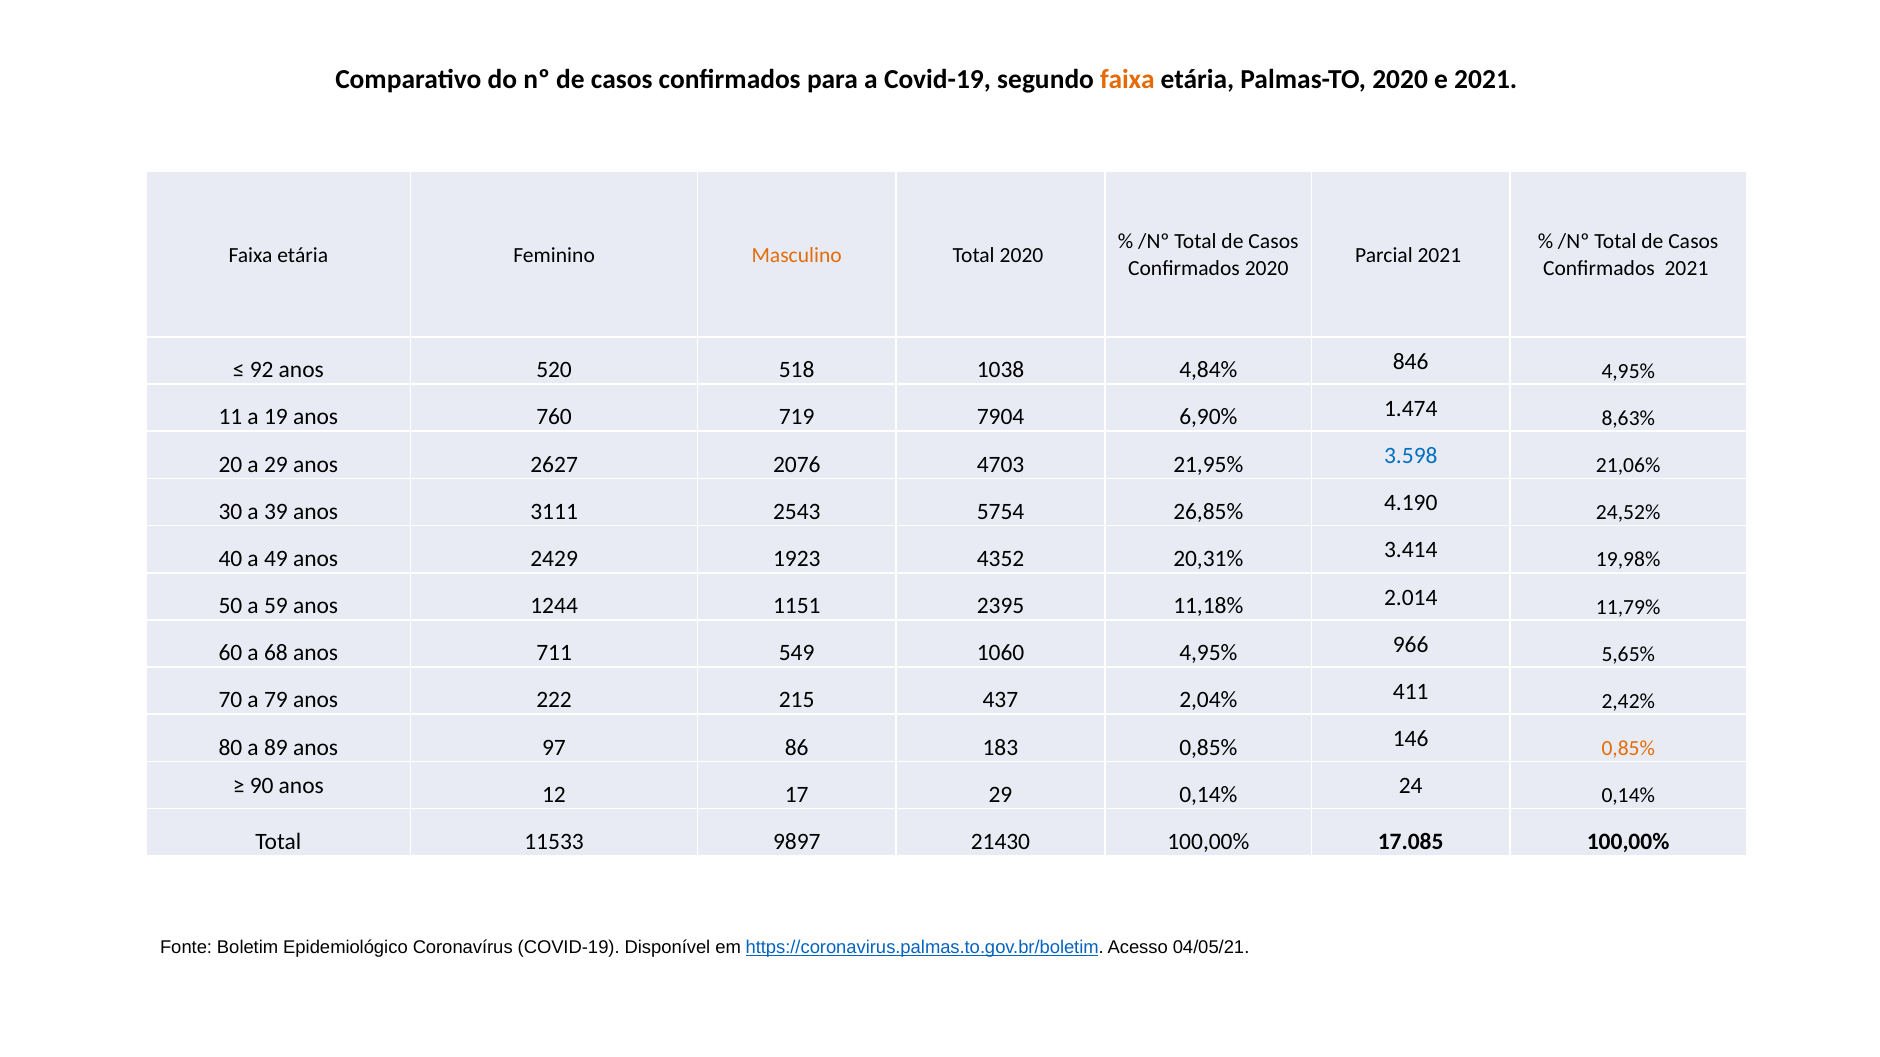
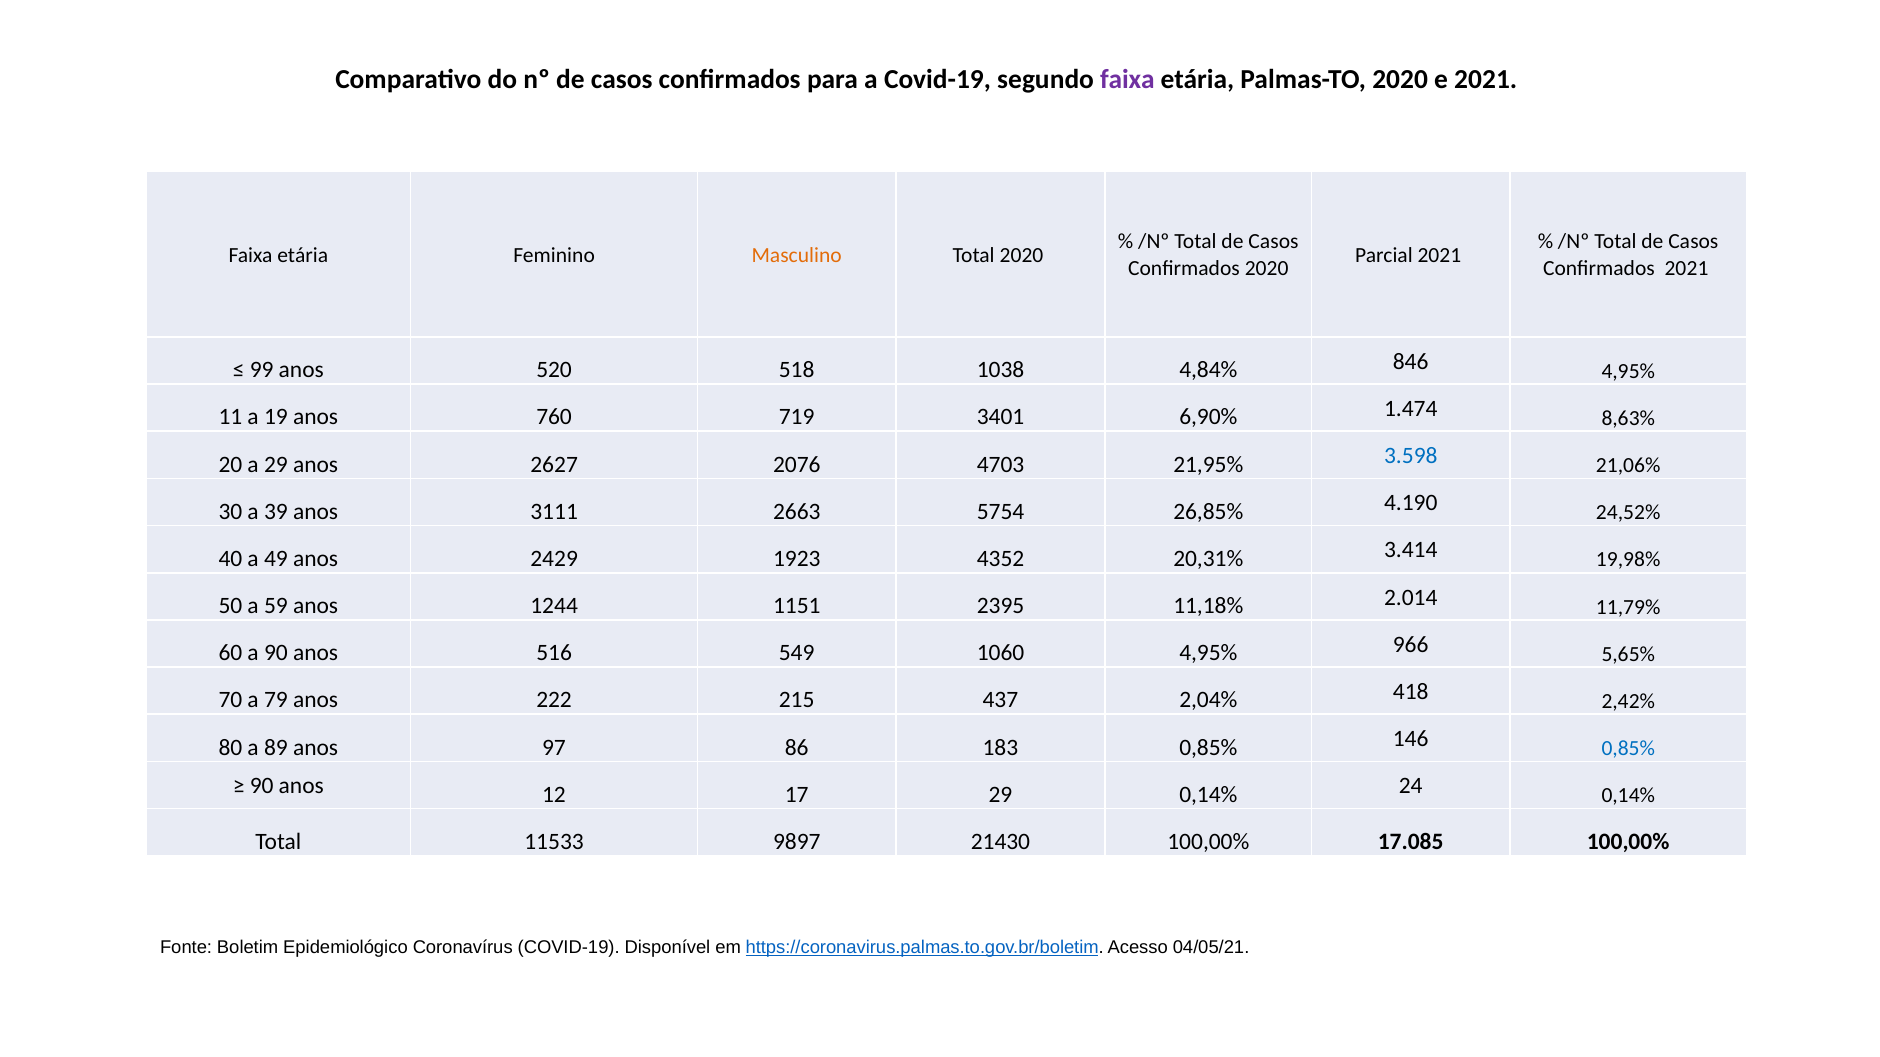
faixa colour: orange -> purple (1127, 79)
92: 92 -> 99 (262, 370)
7904: 7904 -> 3401 (1001, 417)
2543: 2543 -> 2663 (797, 512)
a 68: 68 -> 90 (276, 653)
711: 711 -> 516 (554, 653)
411: 411 -> 418 (1411, 692)
0,85% colour: orange -> blue (1628, 749)
